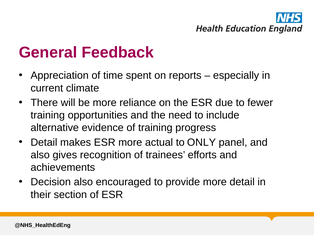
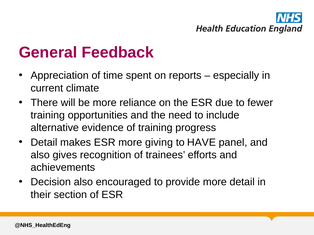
actual: actual -> giving (159, 143)
ONLY: ONLY -> HAVE (201, 143)
